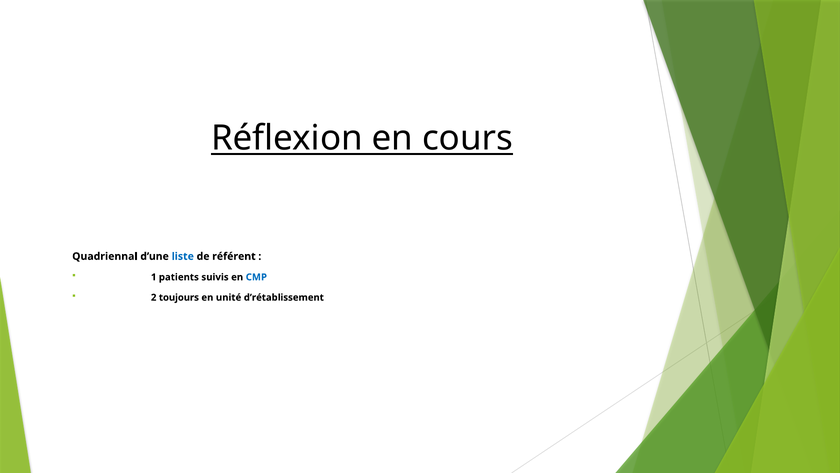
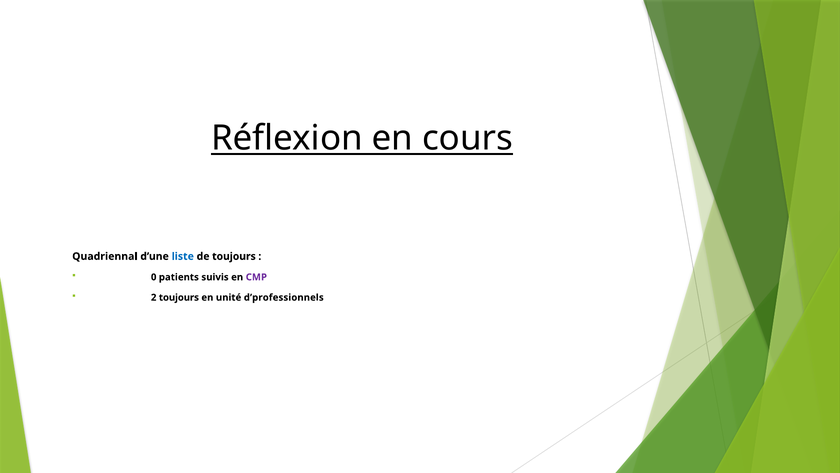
de référent: référent -> toujours (234, 256)
1: 1 -> 0 (154, 277)
CMP colour: blue -> purple (256, 277)
d’rétablissement: d’rétablissement -> d’professionnels (284, 297)
